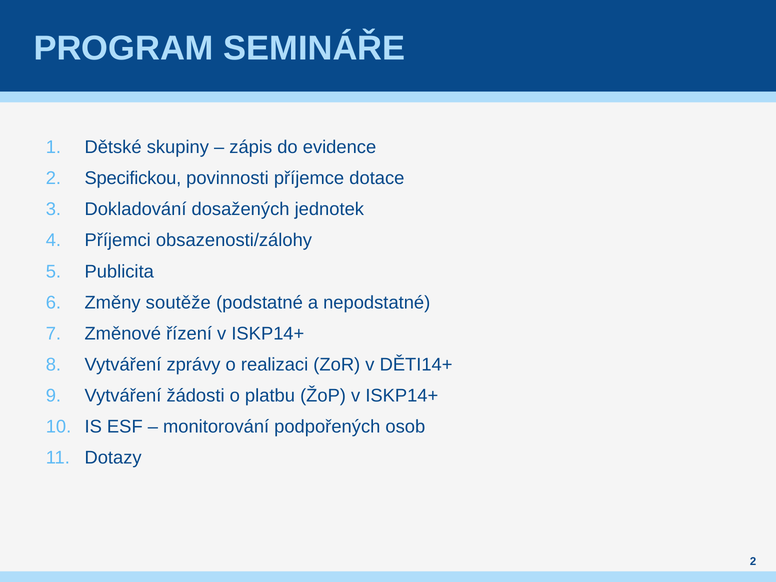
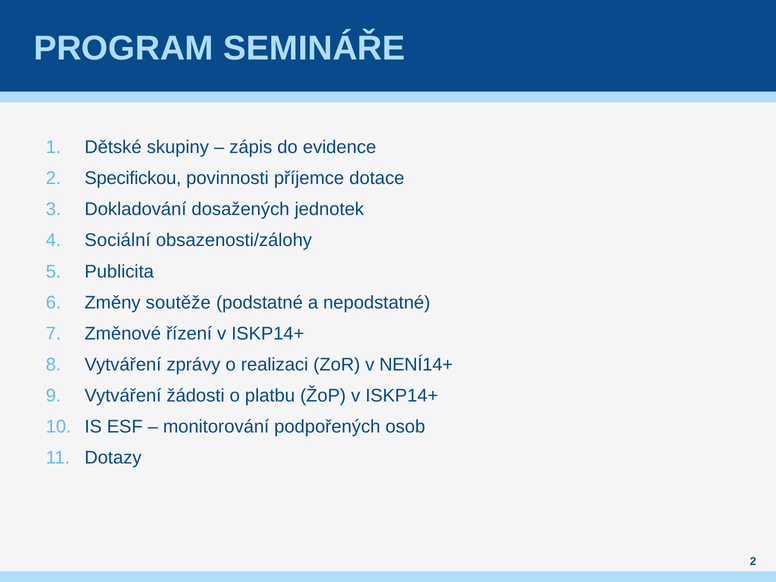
Příjemci: Příjemci -> Sociální (118, 240)
DĚTI14+: DĚTI14+ -> NENÍ14+ (416, 365)
